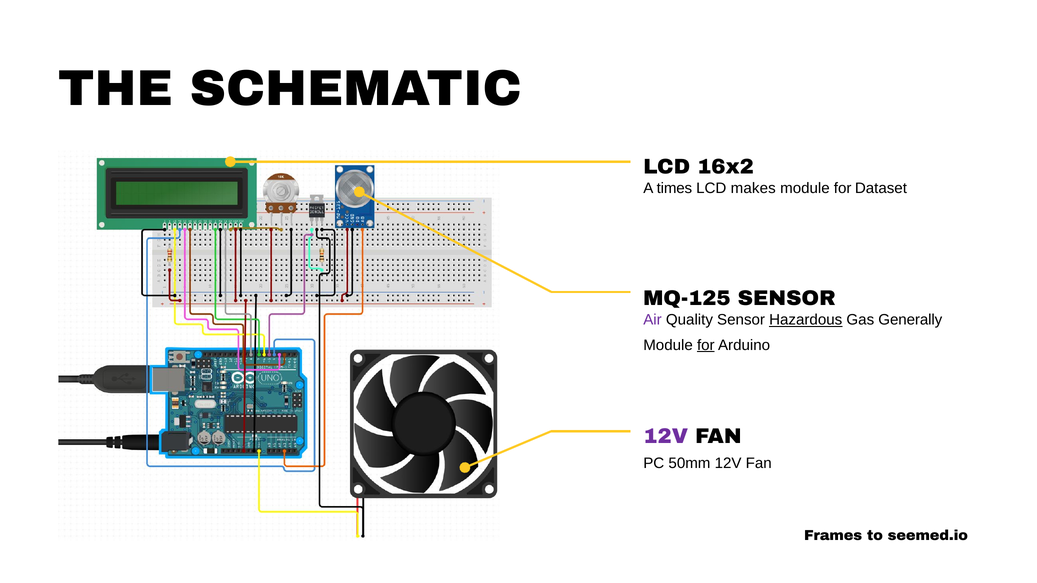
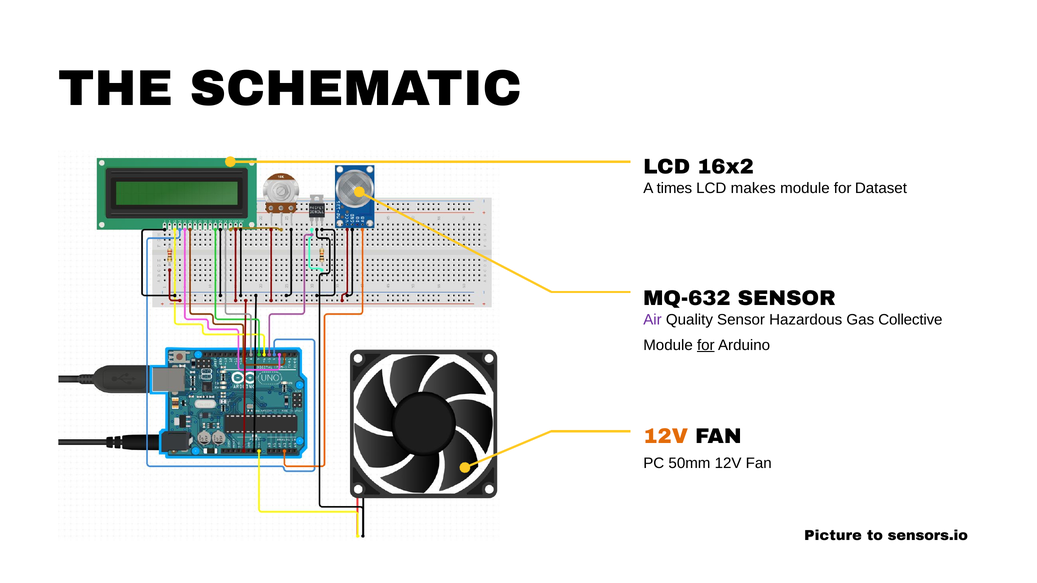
MQ-125: MQ-125 -> MQ-632 (687, 298)
Hazardous underline: present -> none (806, 320)
Generally: Generally -> Collective (910, 320)
12V colour: purple -> orange (666, 437)
Frames: Frames -> Picture (833, 536)
seemed.io: seemed.io -> sensors.io (928, 536)
